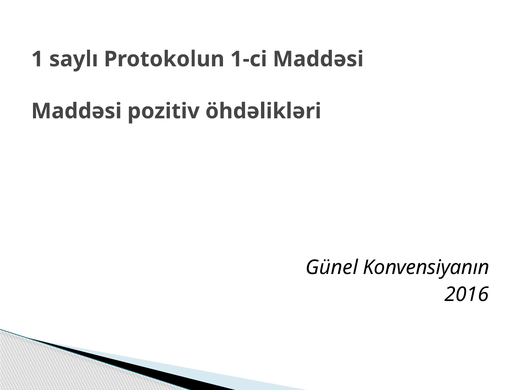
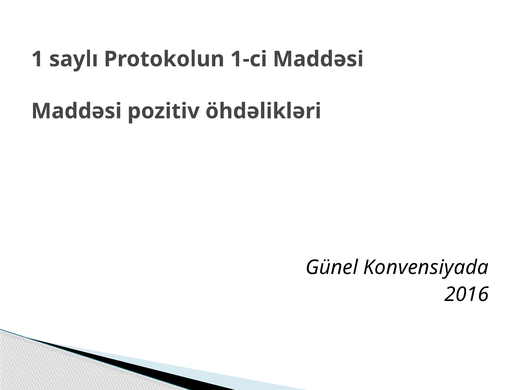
Konvensiyanın: Konvensiyanın -> Konvensiyada (426, 267)
